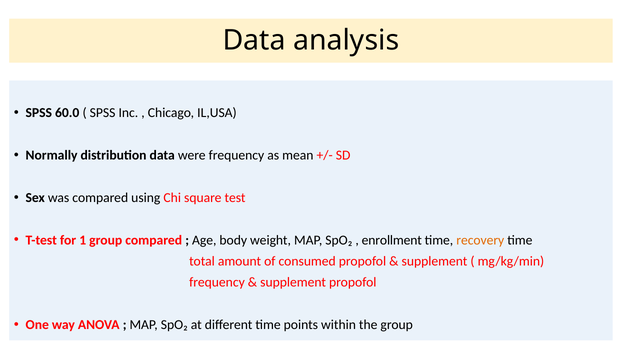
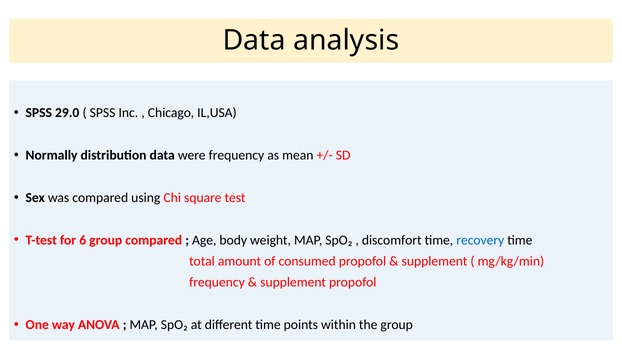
60.0: 60.0 -> 29.0 (67, 113)
1: 1 -> 6 (83, 240)
enrollment: enrollment -> discomfort (392, 240)
recovery colour: orange -> blue (480, 240)
